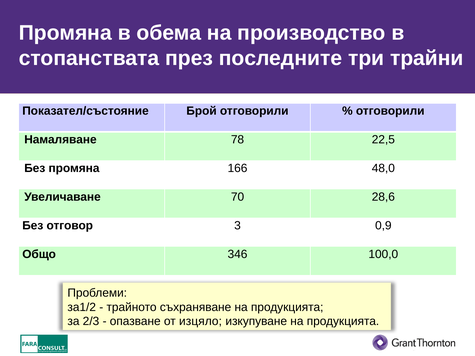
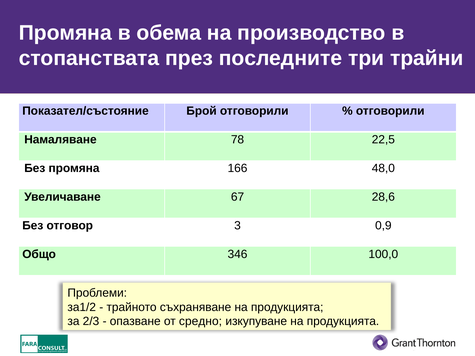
70: 70 -> 67 (238, 197)
изцяло: изцяло -> средно (200, 322)
